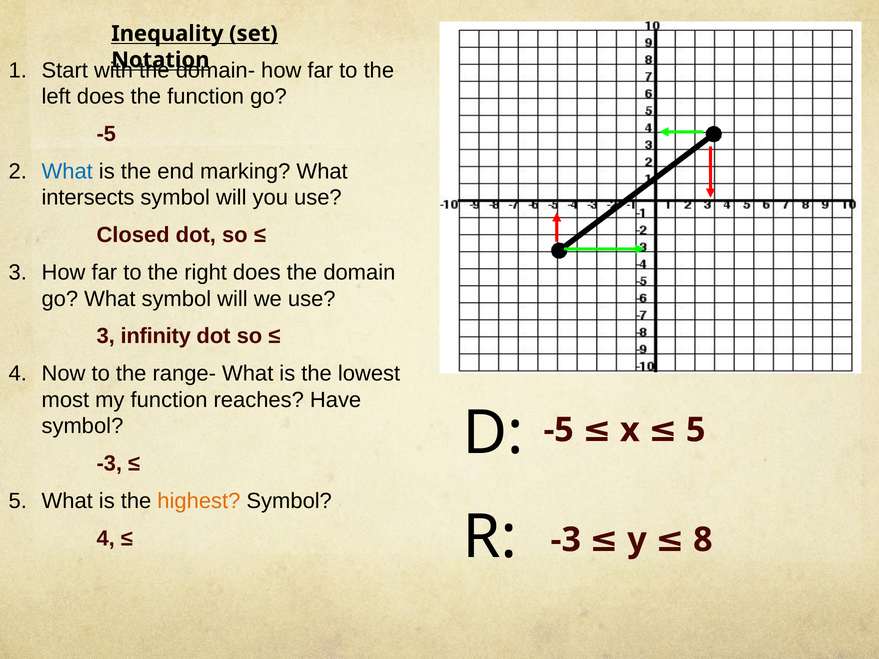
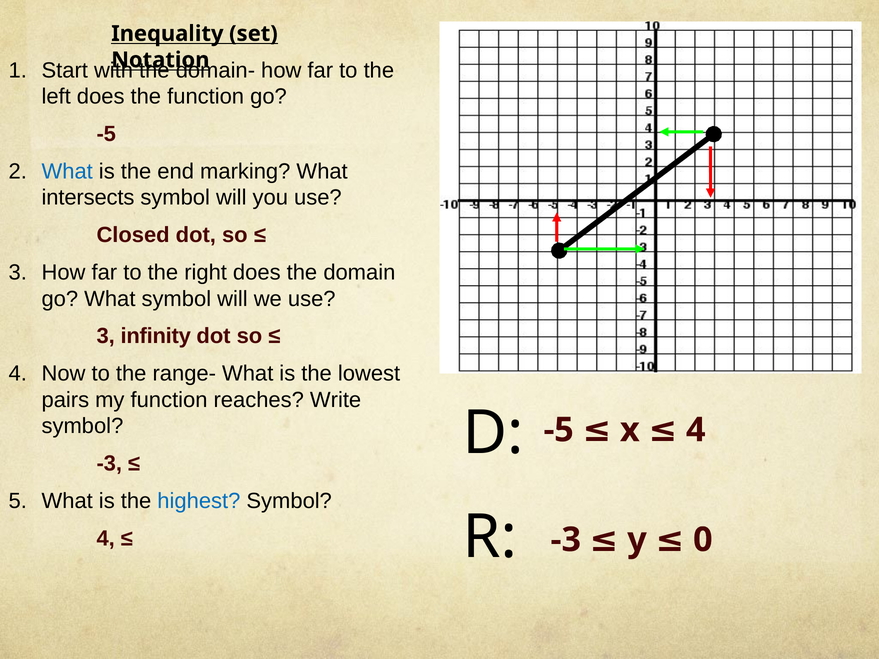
most: most -> pairs (65, 400)
Have: Have -> Write (336, 400)
x 5: 5 -> 4 (696, 430)
highest colour: orange -> blue (199, 501)
8: 8 -> 0 (703, 540)
